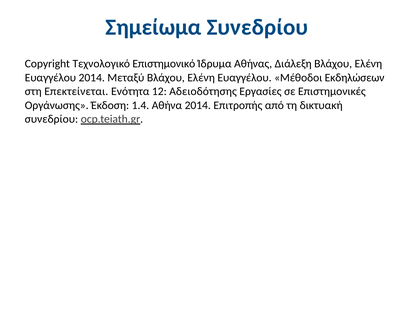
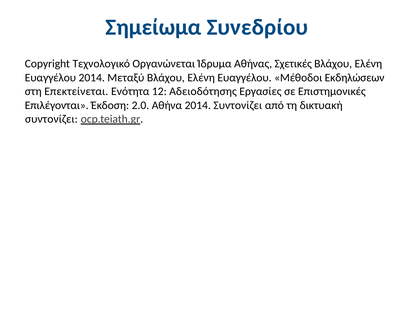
Επιστημονικό: Επιστημονικό -> Οργανώνεται (164, 64)
Διάλεξη: Διάλεξη -> Σχετικές (293, 64)
Οργάνωσης: Οργάνωσης -> Επιλέγονται (57, 105)
1.4: 1.4 -> 2.0 (140, 105)
2014 Επιτροπής: Επιτροπής -> Συντονίζει (238, 105)
συνεδρίου: συνεδρίου -> συντονίζει (51, 119)
